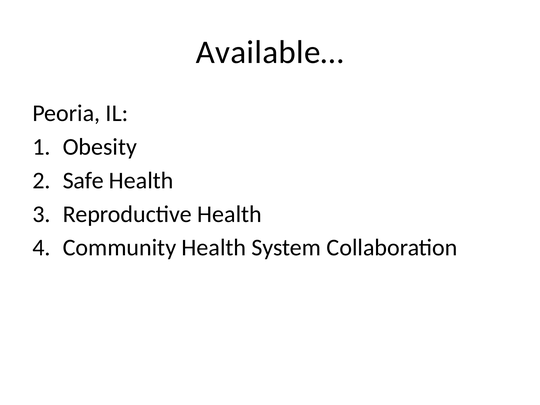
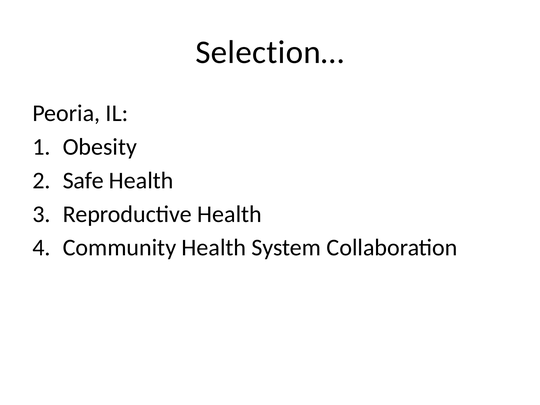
Available…: Available… -> Selection… (270, 52)
